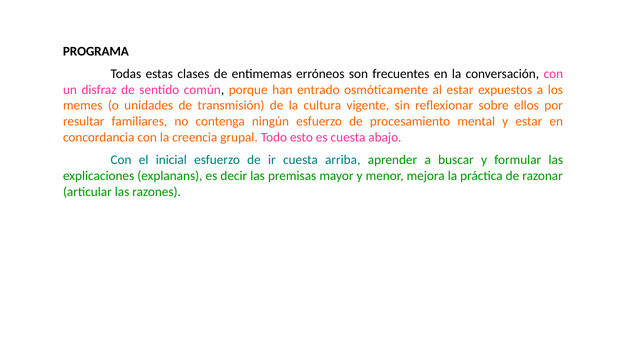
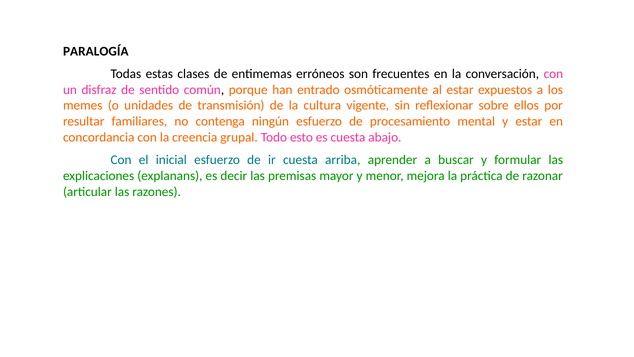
PROGRAMA: PROGRAMA -> PARALOGÍA (96, 51)
